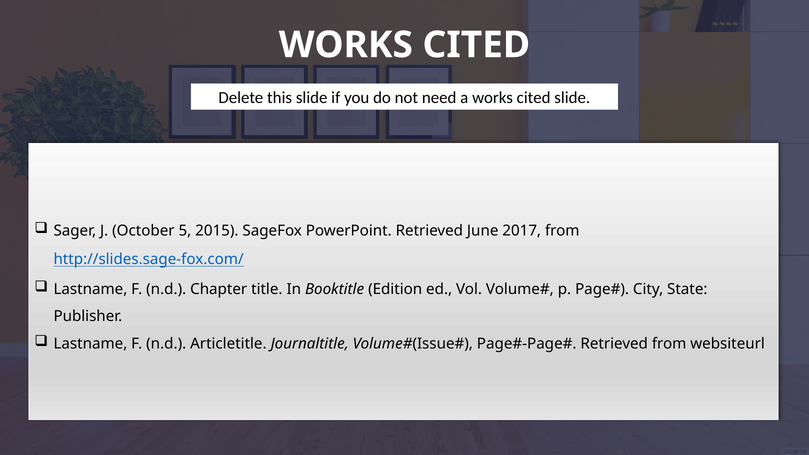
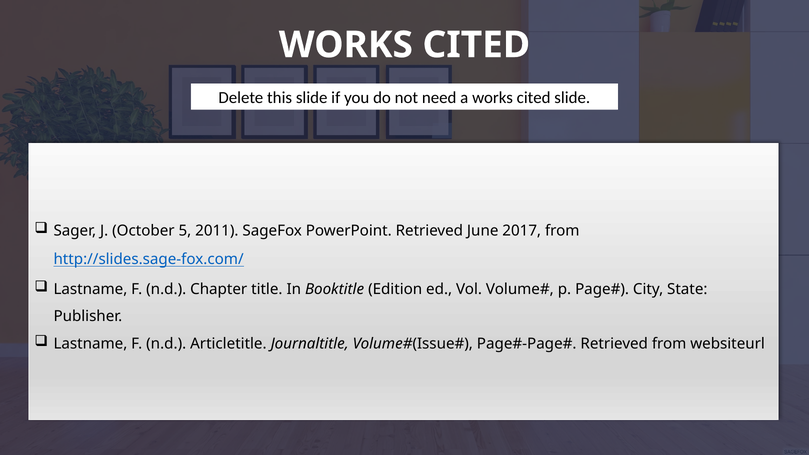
2015: 2015 -> 2011 (217, 231)
